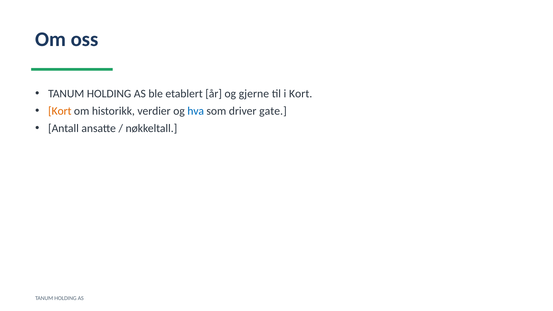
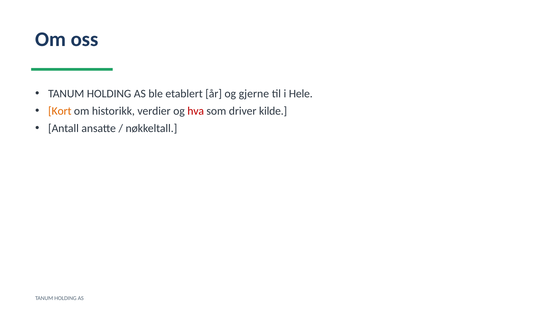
i Kort: Kort -> Hele (301, 94)
hva colour: blue -> red (196, 111)
gate: gate -> kilde (273, 111)
